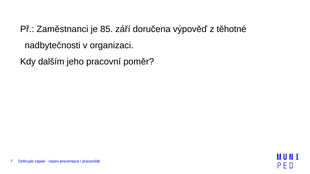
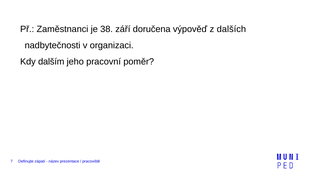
85: 85 -> 38 (107, 29)
těhotné: těhotné -> dalších (231, 29)
